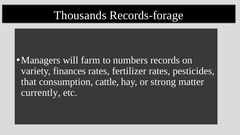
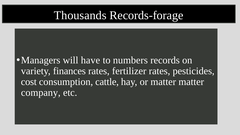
farm: farm -> have (90, 60)
that: that -> cost (29, 82)
or strong: strong -> matter (163, 82)
currently: currently -> company (41, 93)
